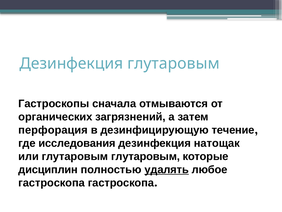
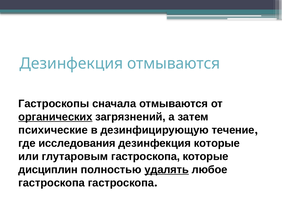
Дезинфекция глутаровым: глутаровым -> отмываются (174, 63)
органических underline: none -> present (55, 117)
перфорация: перфорация -> психические (53, 130)
дезинфекция натощак: натощак -> которые (217, 143)
глутаровым глутаровым: глутаровым -> гастроскопа (146, 156)
